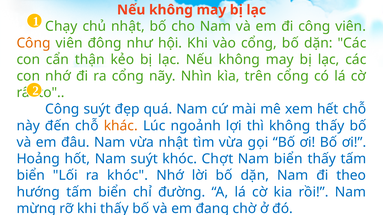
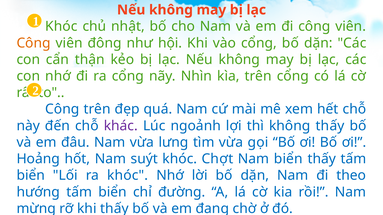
Chạy: Chạy -> Khóc (61, 26)
Công suýt: suýt -> trên (97, 109)
khác colour: orange -> purple (121, 126)
vừa nhật: nhật -> lưng (174, 143)
